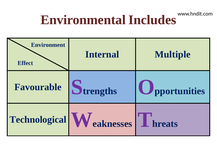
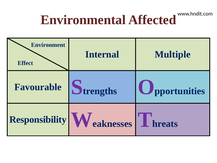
Includes: Includes -> Affected (152, 20)
Technological: Technological -> Responsibility (38, 119)
